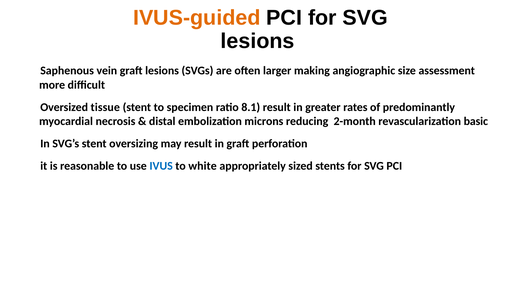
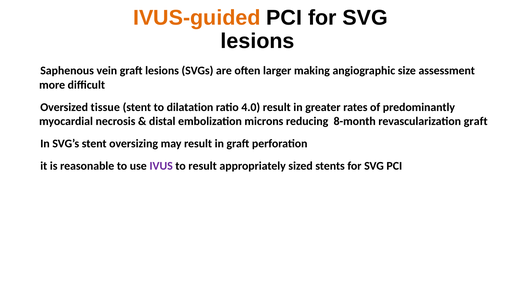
specimen: specimen -> dilatation (190, 107)
8.1: 8.1 -> 4.0 (251, 107)
2-month: 2-month -> 8-month (355, 122)
revascularization basic: basic -> graft (476, 122)
IVUS colour: blue -> purple (161, 166)
to white: white -> result (203, 166)
